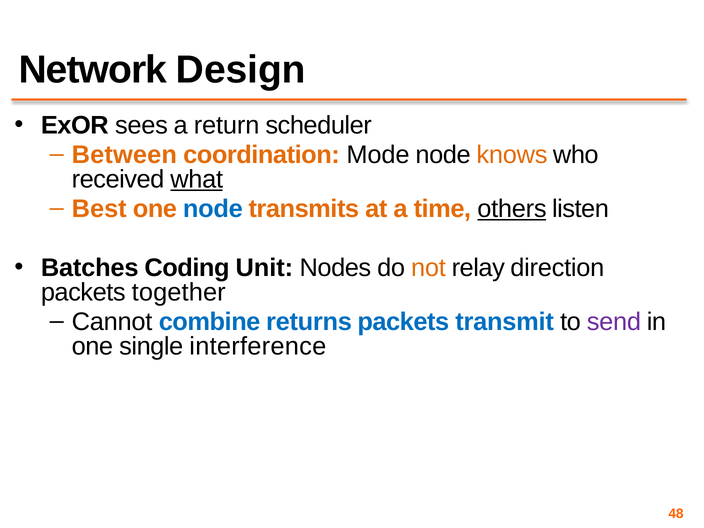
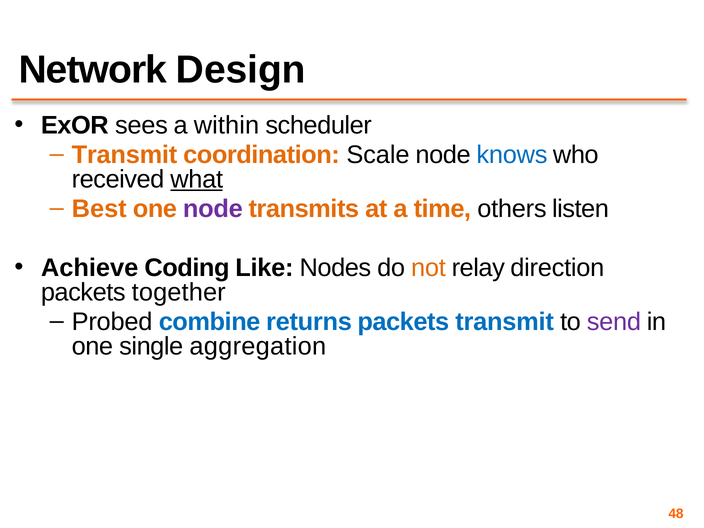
return: return -> within (226, 125)
Between: Between -> Transmit (124, 155)
Mode: Mode -> Scale (378, 155)
knows colour: orange -> blue (512, 155)
node colour: blue -> purple (213, 209)
others underline: present -> none (512, 209)
Batches: Batches -> Achieve (90, 268)
Unit: Unit -> Like (264, 268)
Cannot: Cannot -> Probed (112, 322)
interference: interference -> aggregation (258, 346)
